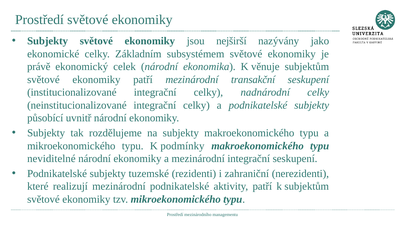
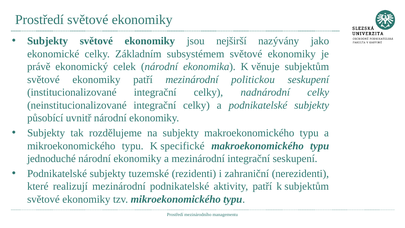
transakční: transakční -> politickou (253, 79)
podmínky: podmínky -> specifické (182, 146)
neviditelné: neviditelné -> jednoduché (51, 159)
